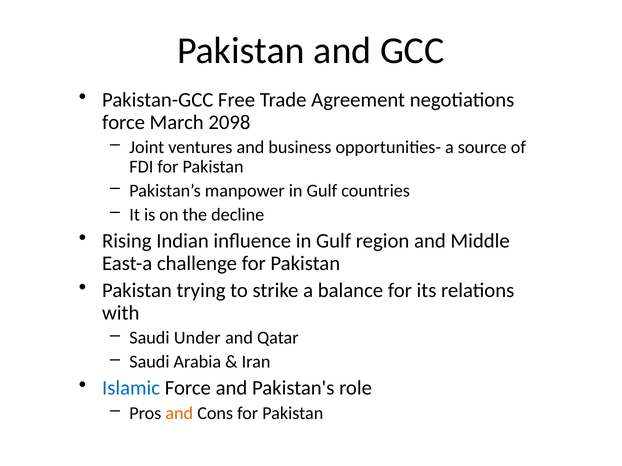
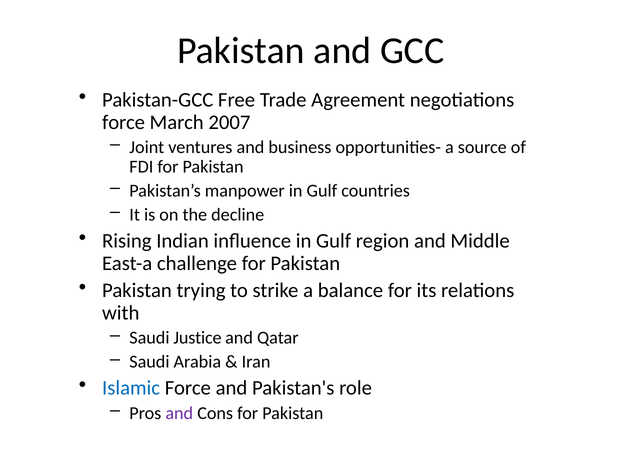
2098: 2098 -> 2007 (229, 122)
Under: Under -> Justice (197, 338)
and colour: orange -> purple (179, 413)
